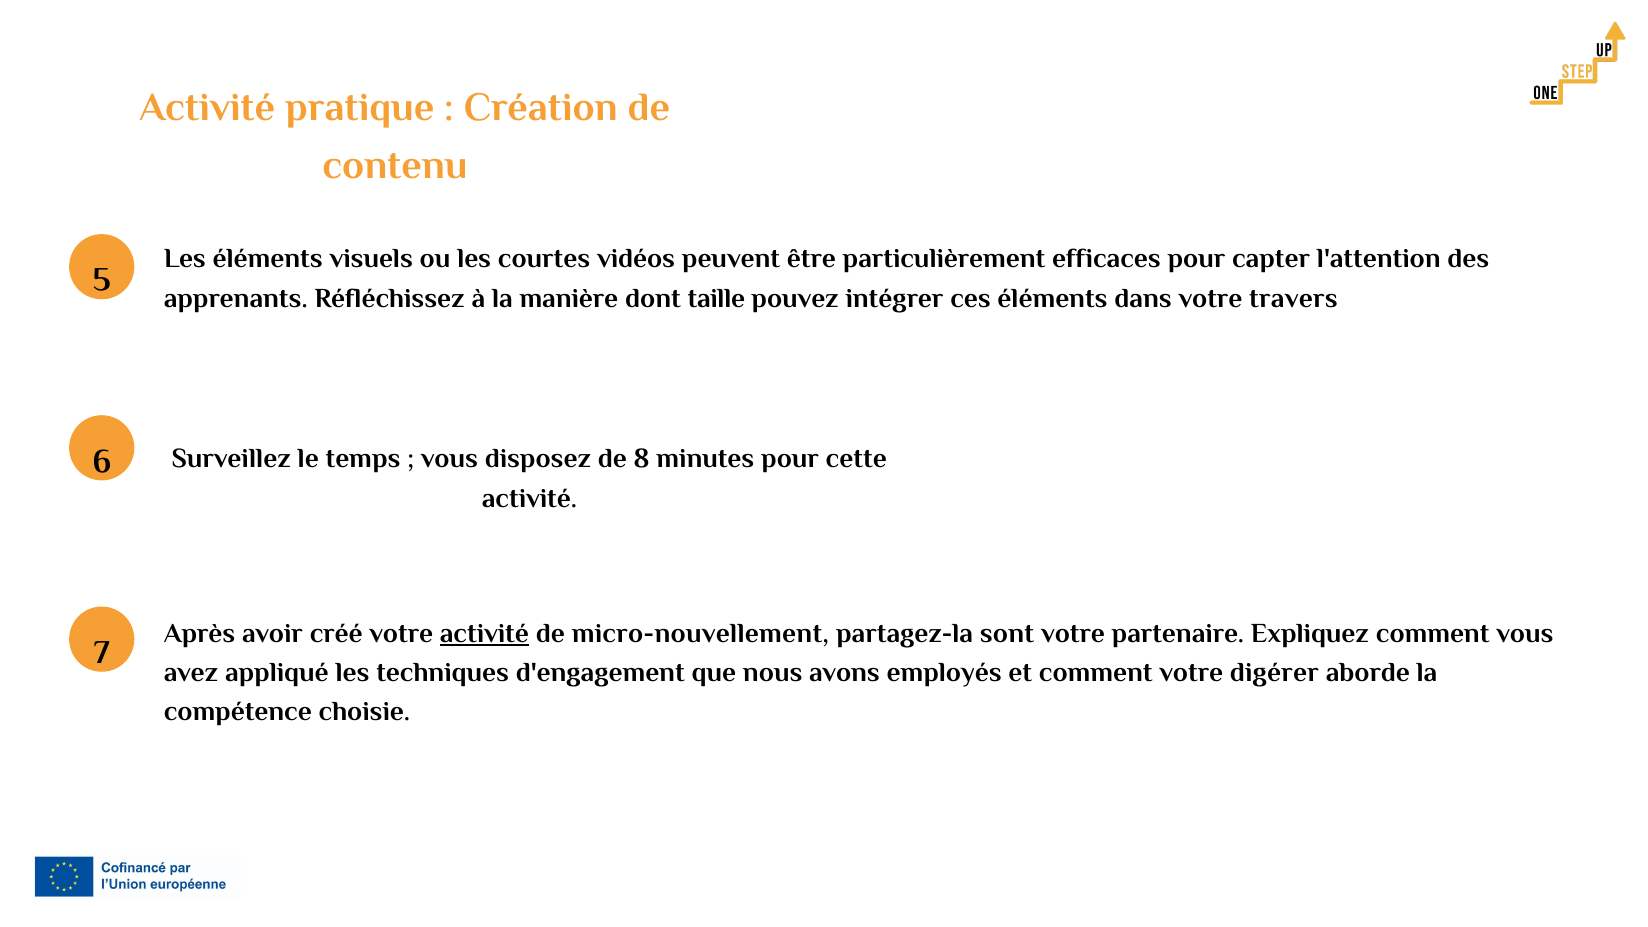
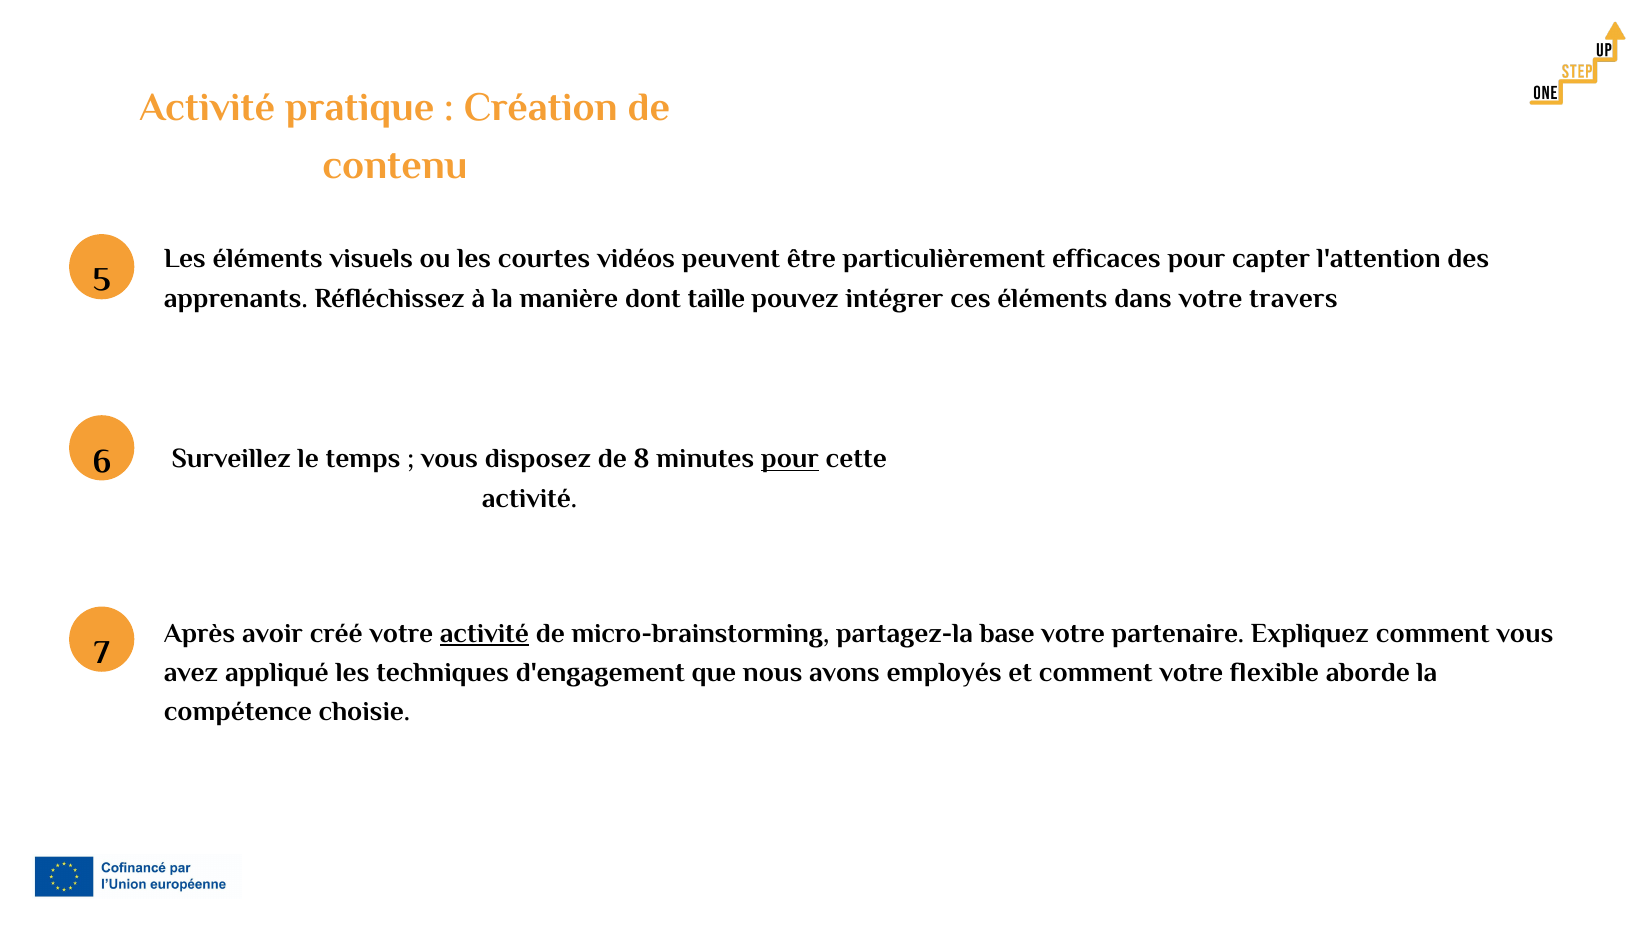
pour underline: none -> present (790, 459)
micro-nouvellement: micro-nouvellement -> micro-brainstorming (700, 633)
sont: sont -> base (1007, 633)
digérer: digérer -> flexible (1274, 672)
